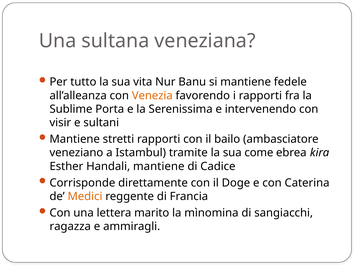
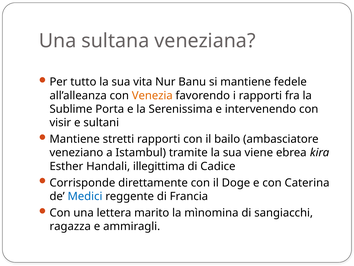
come: come -> viene (259, 152)
Handali mantiene: mantiene -> illegittima (159, 166)
Medici colour: orange -> blue (85, 196)
